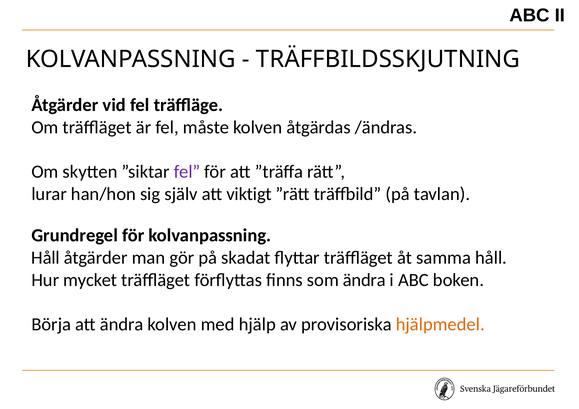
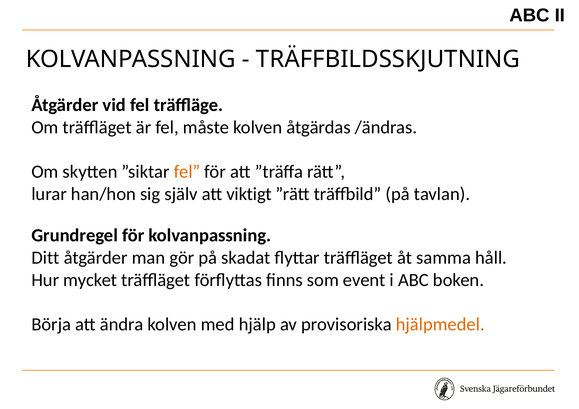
fel colour: purple -> orange (187, 172)
Håll: Håll -> Ditt (45, 258)
som ändra: ändra -> event (364, 280)
